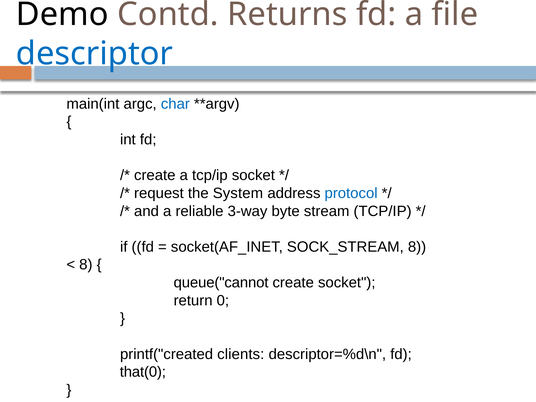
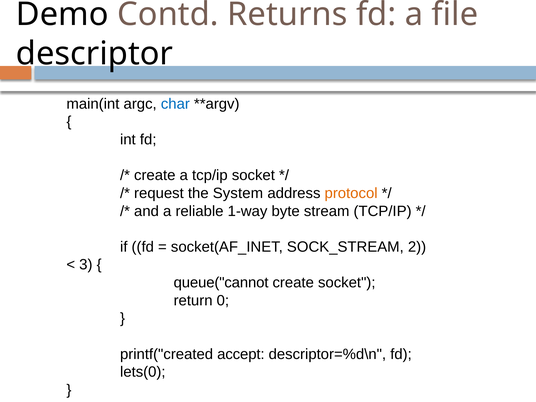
descriptor colour: blue -> black (95, 54)
protocol colour: blue -> orange (351, 193)
3-way: 3-way -> 1-way (248, 211)
SOCK_STREAM 8: 8 -> 2 (417, 247)
8: 8 -> 3 (86, 265)
clients: clients -> accept (241, 354)
that(0: that(0 -> lets(0 (143, 372)
